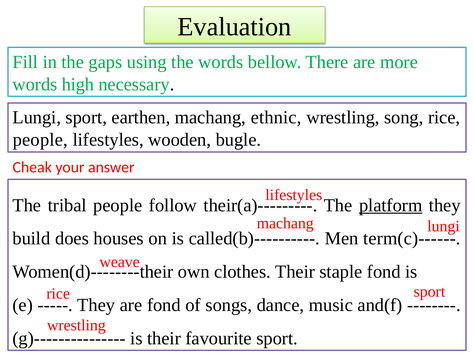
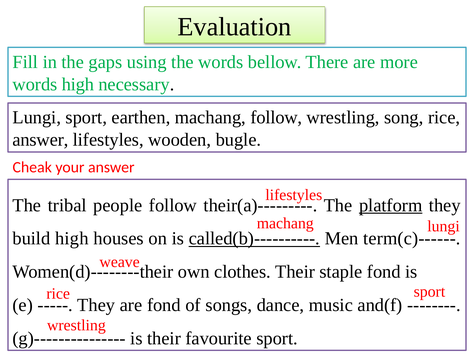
machang ethnic: ethnic -> follow (276, 117)
people: people -> answer (40, 140)
build does: does -> high (72, 238)
called(b)---------- underline: none -> present (254, 238)
